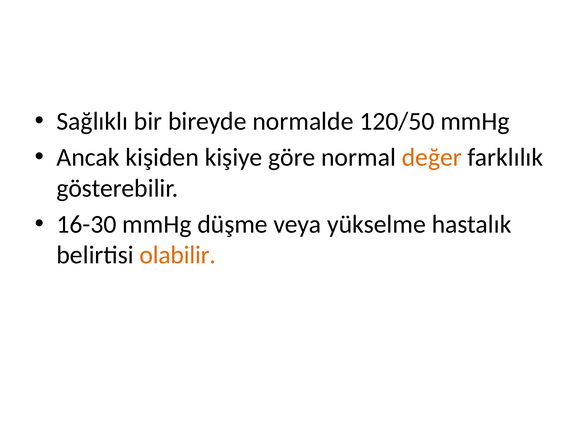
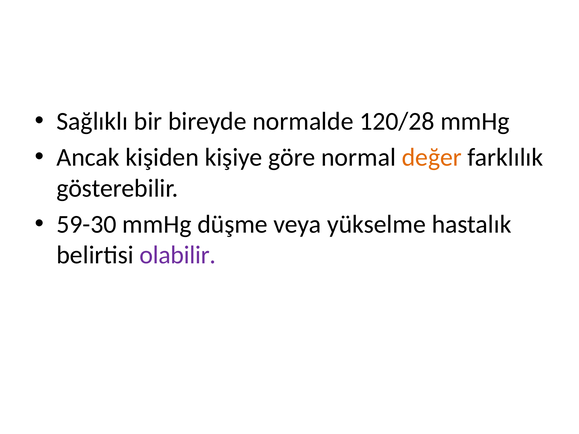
120/50: 120/50 -> 120/28 (397, 121)
16-30: 16-30 -> 59-30 (86, 224)
olabilir colour: orange -> purple (178, 255)
